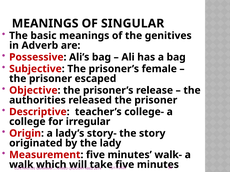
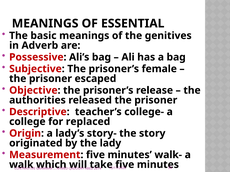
SINGULAR: SINGULAR -> ESSENTIAL (133, 24)
irregular: irregular -> replaced (88, 122)
